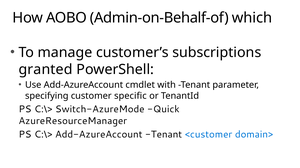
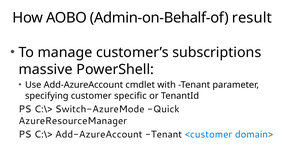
which: which -> result (252, 18)
granted: granted -> massive (46, 70)
